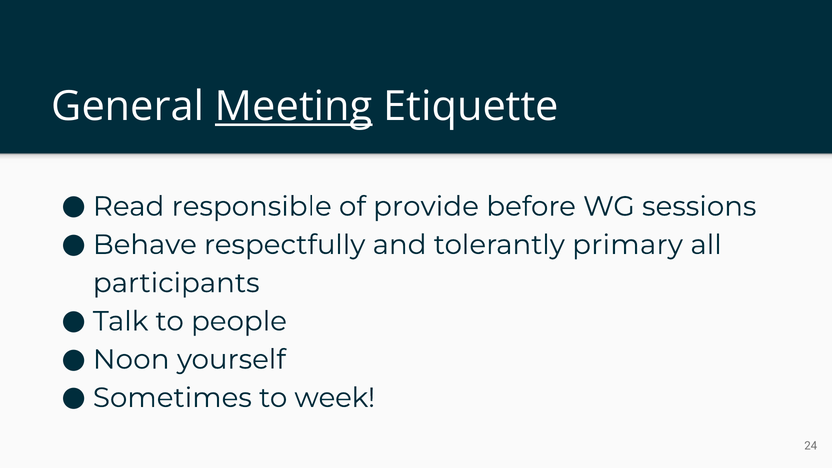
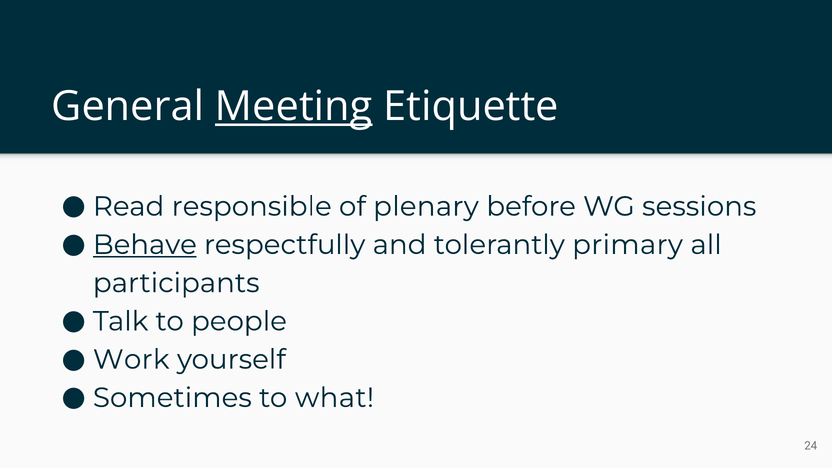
provide: provide -> plenary (426, 207)
Behave underline: none -> present (145, 245)
Noon: Noon -> Work (131, 360)
week: week -> what (335, 398)
